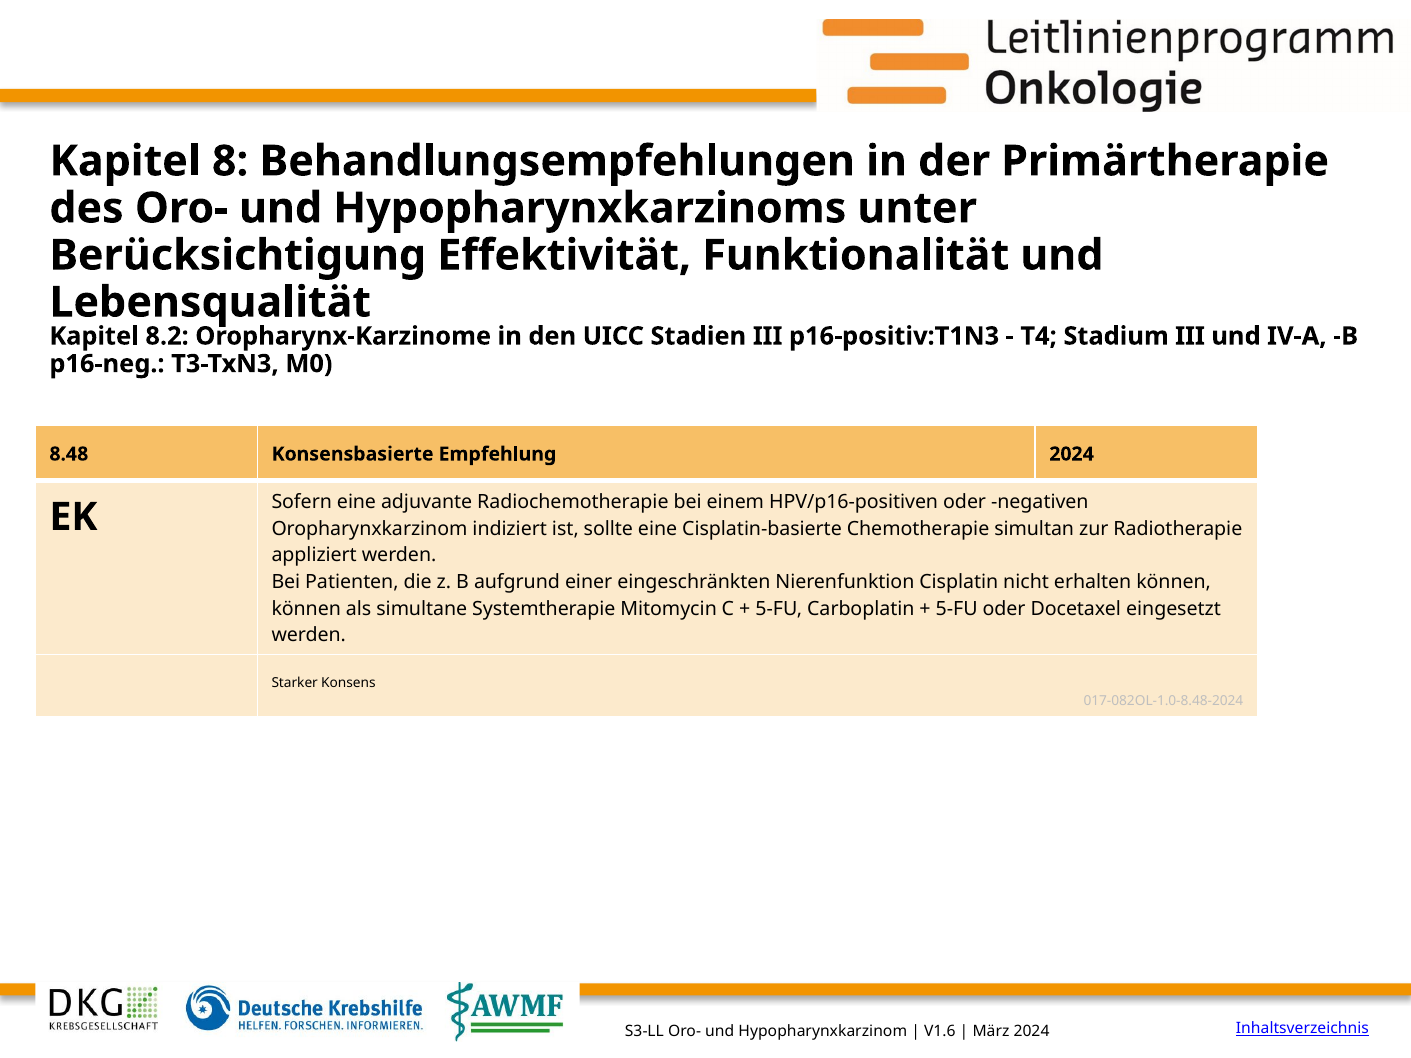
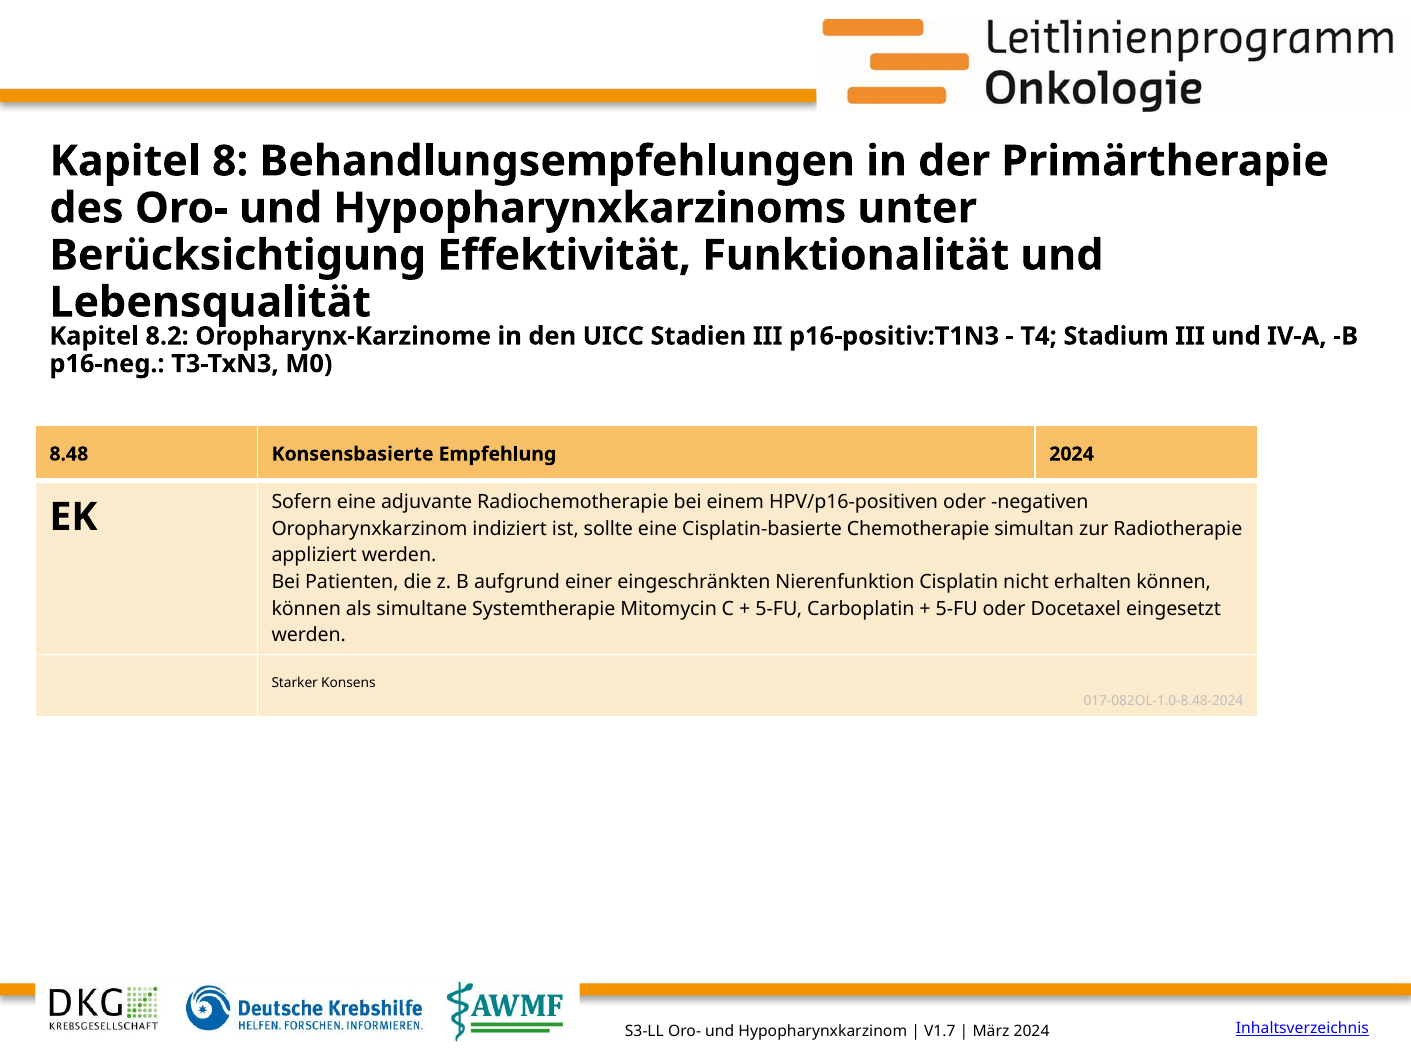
V1.6: V1.6 -> V1.7 (940, 1031)
